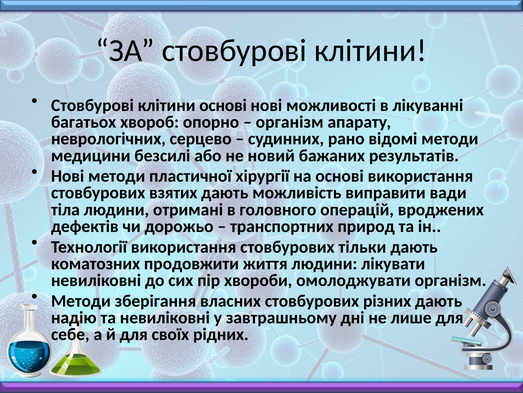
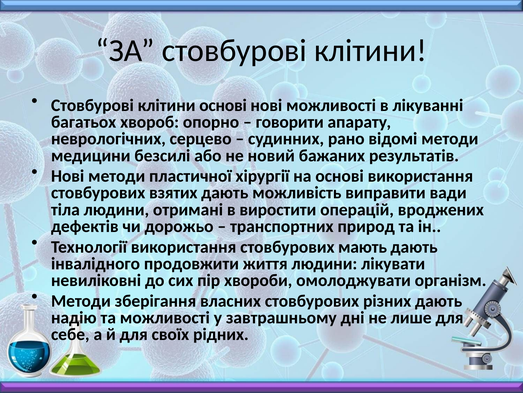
організм: організм -> говорити (290, 122)
головного: головного -> виростити (278, 209)
тільки: тільки -> мають (363, 246)
коматозних: коматозних -> інвалідного (96, 263)
та невиліковні: невиліковні -> можливості (165, 317)
